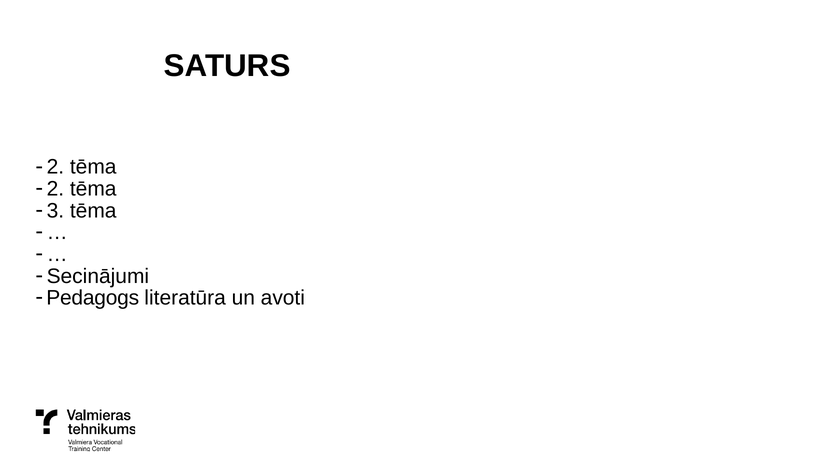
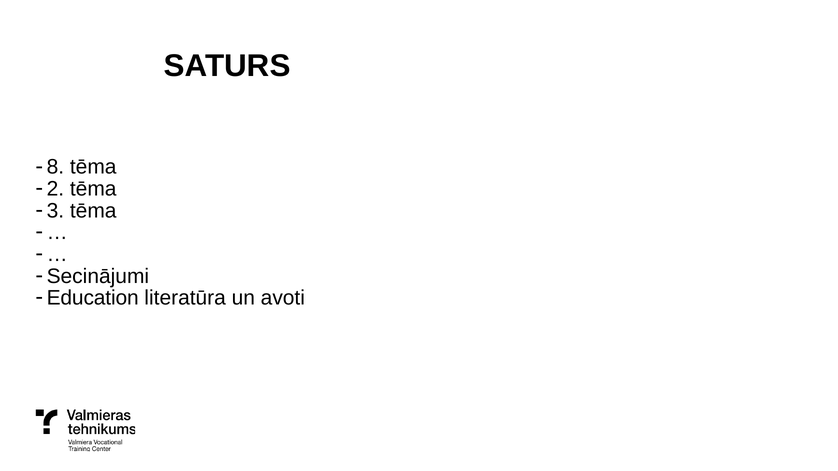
2: 2 -> 8 (55, 167)
Pedagogs: Pedagogs -> Education (93, 298)
